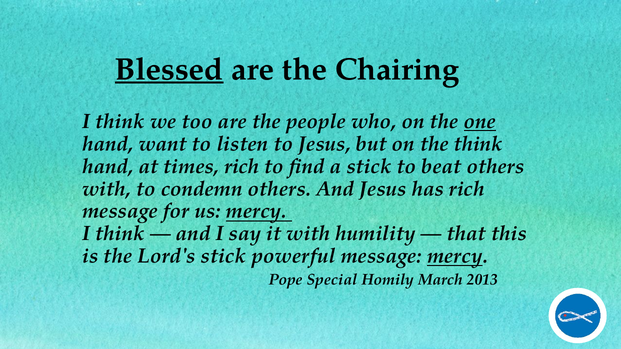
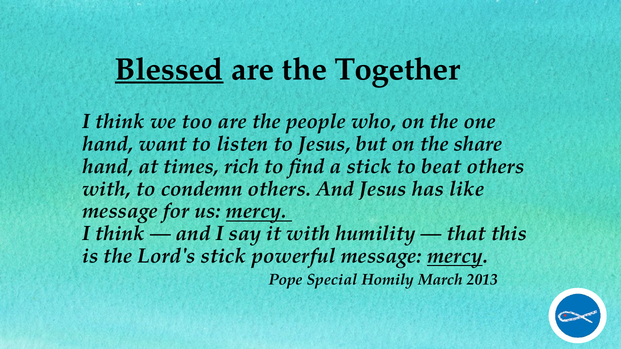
Chairing: Chairing -> Together (397, 69)
one underline: present -> none (480, 122)
the think: think -> share (478, 144)
has rich: rich -> like (467, 189)
